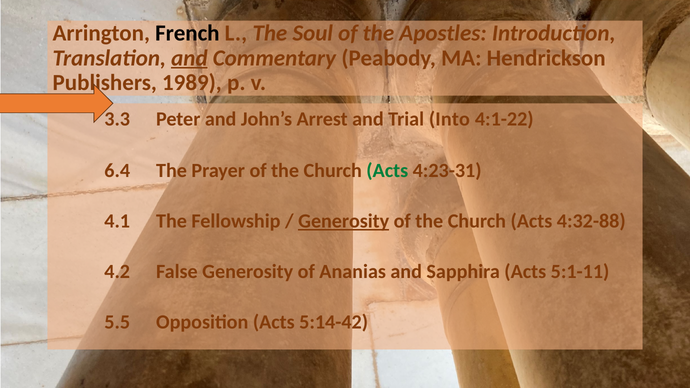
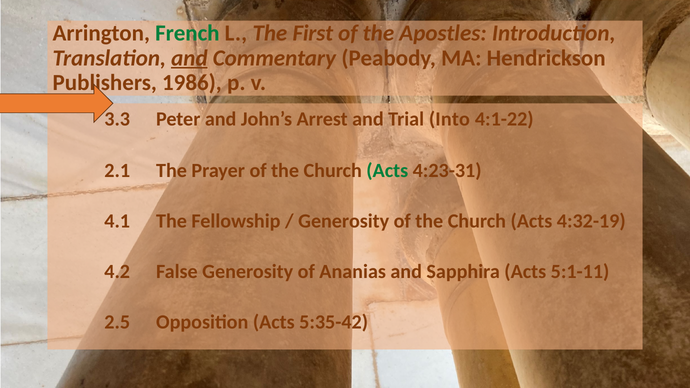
French colour: black -> green (187, 33)
Soul: Soul -> First (313, 33)
1989: 1989 -> 1986 (192, 83)
6.4: 6.4 -> 2.1 (117, 170)
Generosity underline: present -> none (344, 221)
4:32-88: 4:32-88 -> 4:32-19 (591, 221)
5.5: 5.5 -> 2.5 (117, 322)
5:14-42: 5:14-42 -> 5:35-42 (334, 322)
